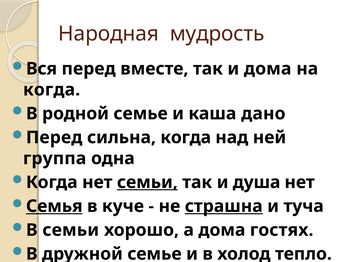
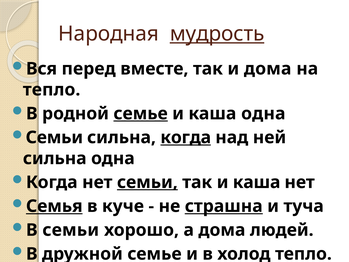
мудрость underline: none -> present (217, 34)
когда: когда -> тепло (52, 90)
семье underline: none -> present (141, 113)
каша дано: дано -> одна (263, 113)
Перед: Перед -> Семьи (54, 137)
когда underline: none -> present (186, 137)
группа: группа -> сильна (55, 158)
так и душа: душа -> каша (257, 182)
гостях: гостях -> людей (282, 230)
